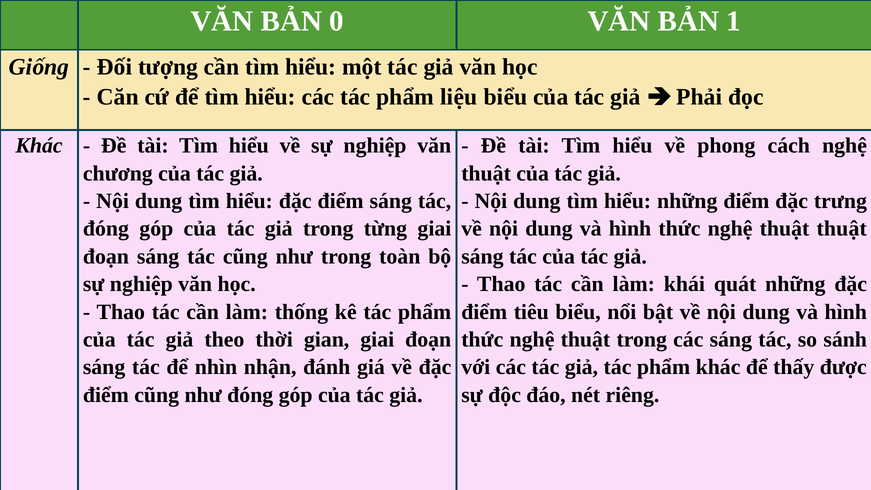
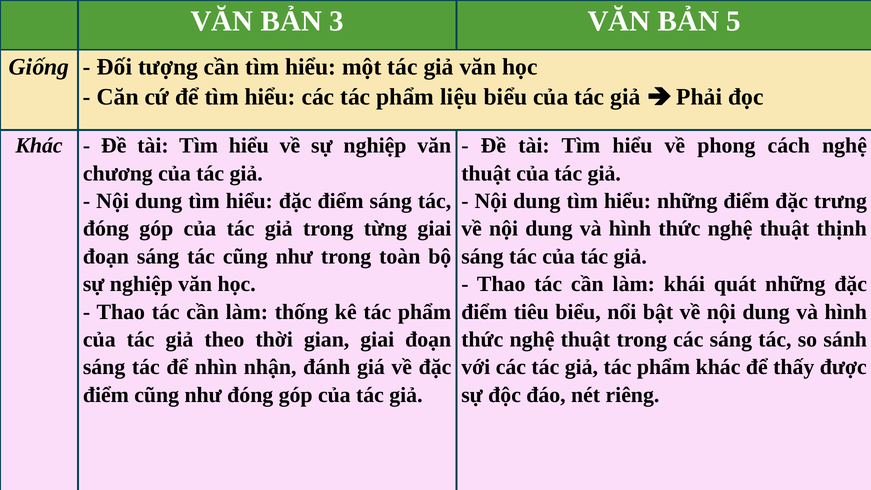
0: 0 -> 3 (337, 21)
1: 1 -> 5 (733, 21)
thuật thuật: thuật -> thịnh (842, 229)
